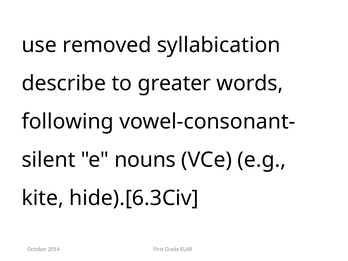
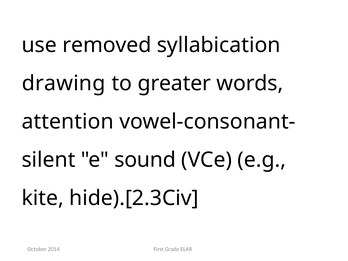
describe: describe -> drawing (64, 83)
following: following -> attention (68, 122)
nouns: nouns -> sound (145, 160)
hide).[6.3Civ: hide).[6.3Civ -> hide).[2.3Civ (134, 198)
